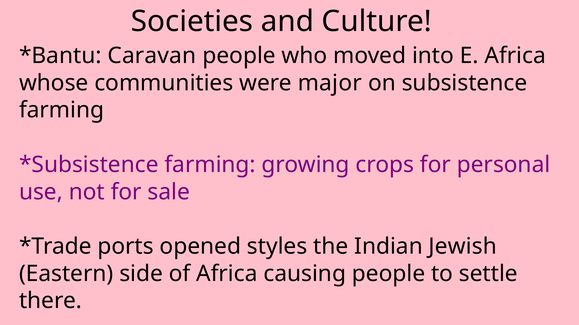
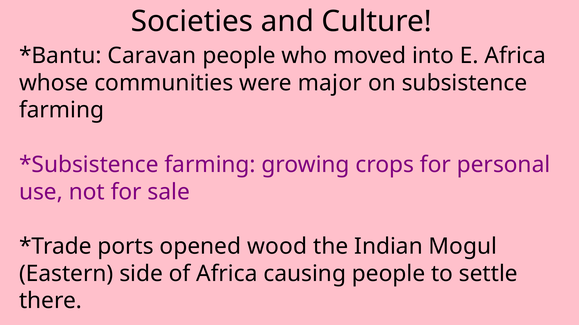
styles: styles -> wood (277, 247)
Jewish: Jewish -> Mogul (463, 247)
